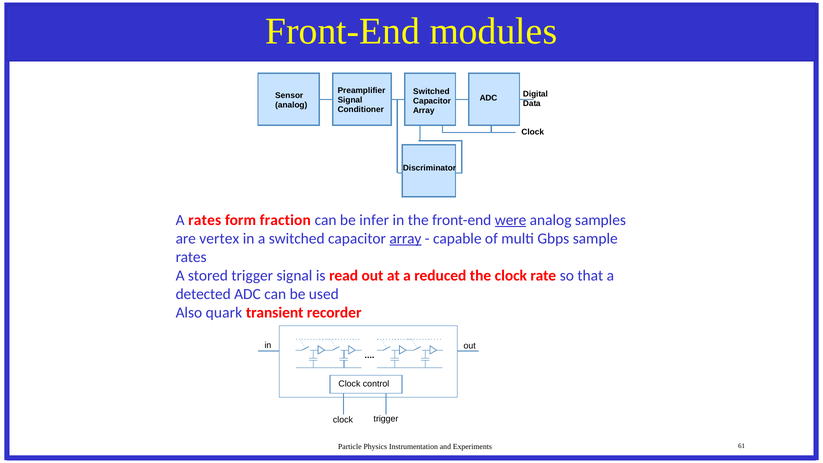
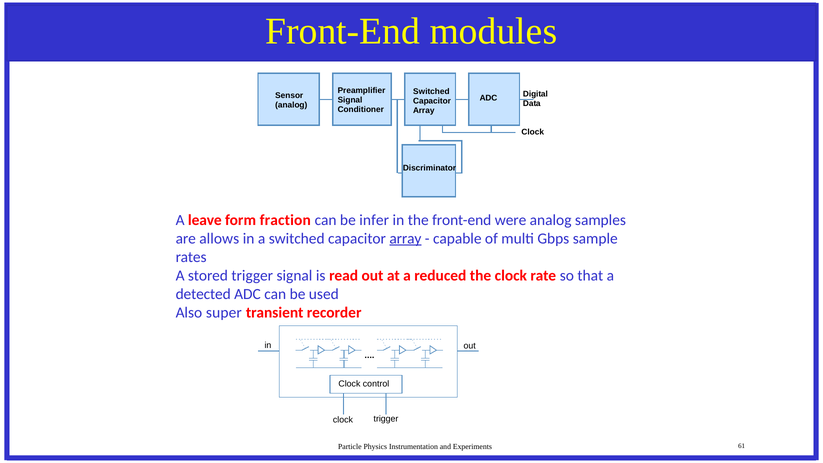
A rates: rates -> leave (205, 220)
were underline: present -> none (511, 220)
vertex: vertex -> allows (219, 238)
quark: quark -> super (224, 312)
